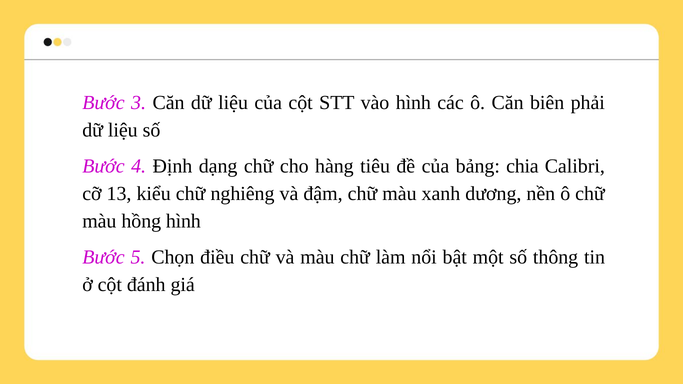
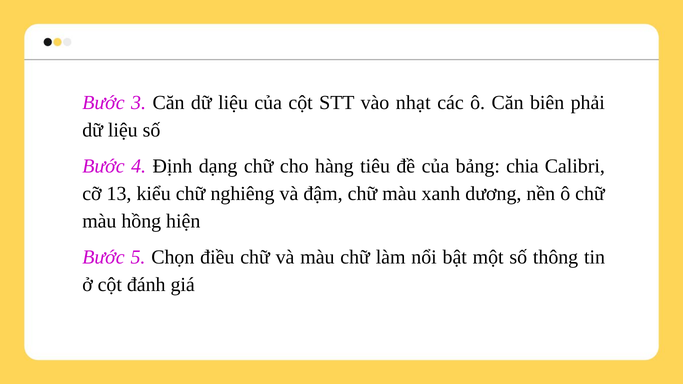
vào hình: hình -> nhạt (413, 103)
hồng hình: hình -> hiện (183, 221)
